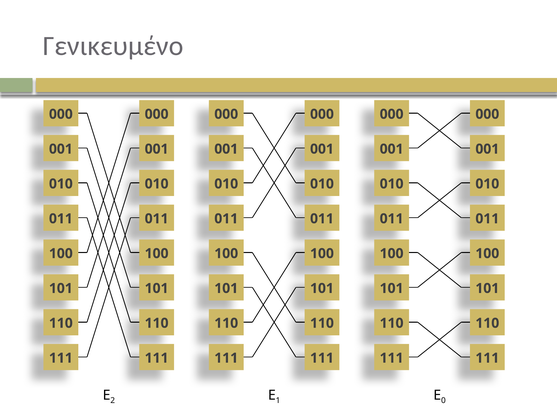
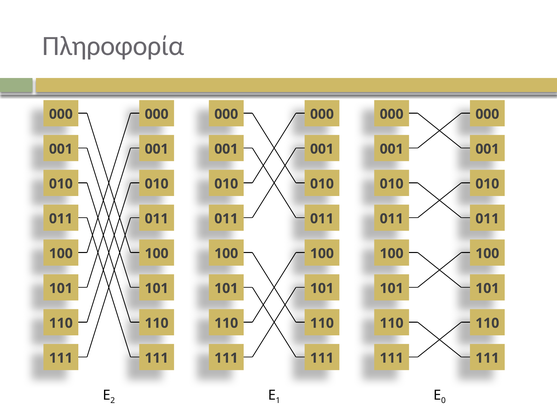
Γενικευμένο: Γενικευμένο -> Πληροφορία (113, 46)
